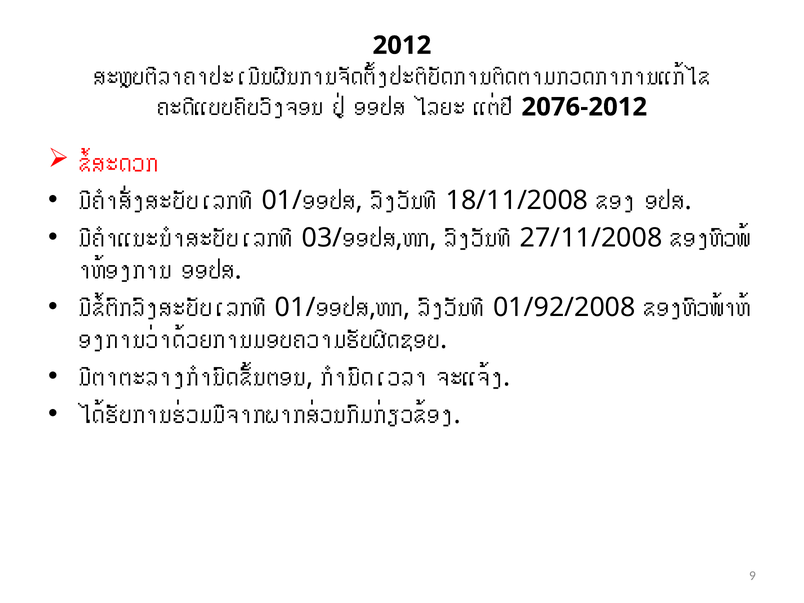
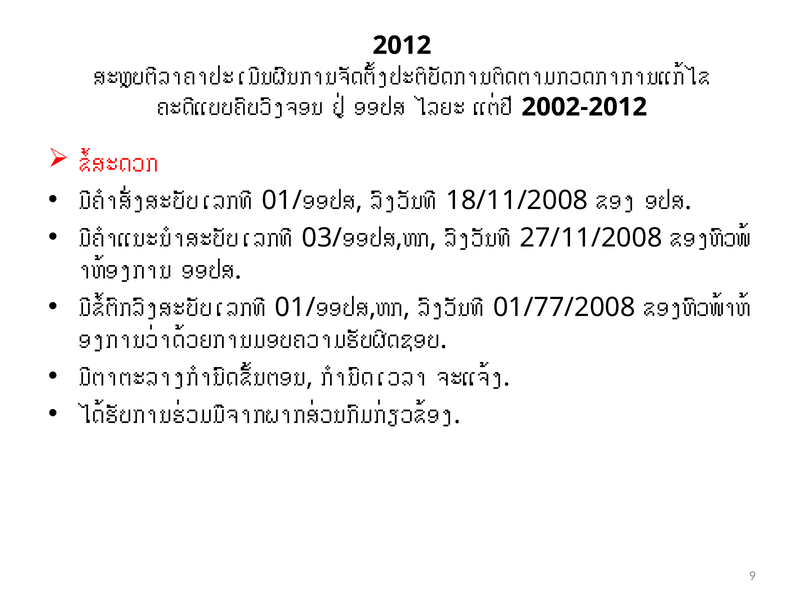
2076-2012: 2076-2012 -> 2002-2012 (584, 107)
01/92/2008: 01/92/2008 -> 01/77/2008 (564, 307)
